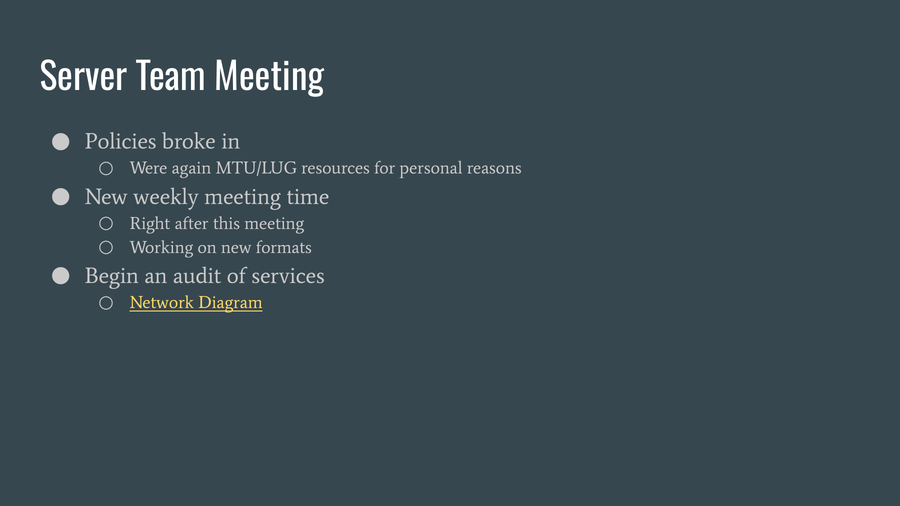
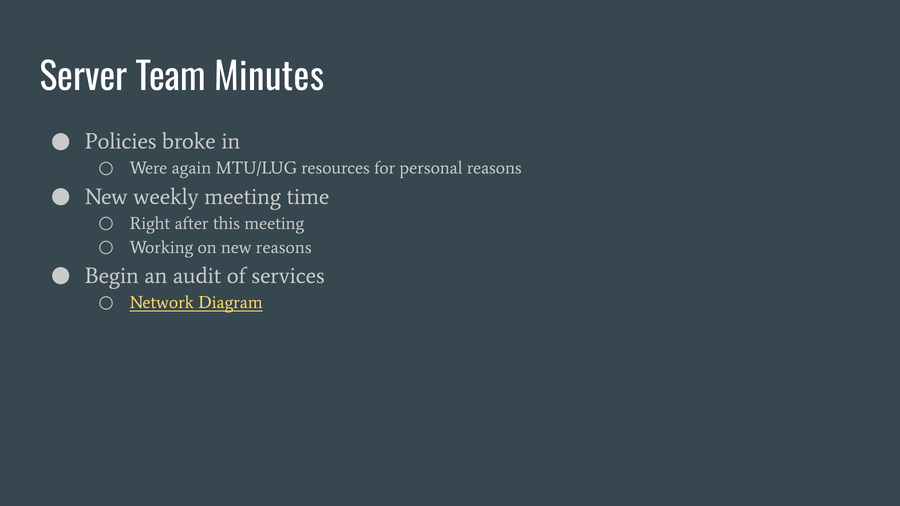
Team Meeting: Meeting -> Minutes (269, 78)
new formats: formats -> reasons (284, 248)
